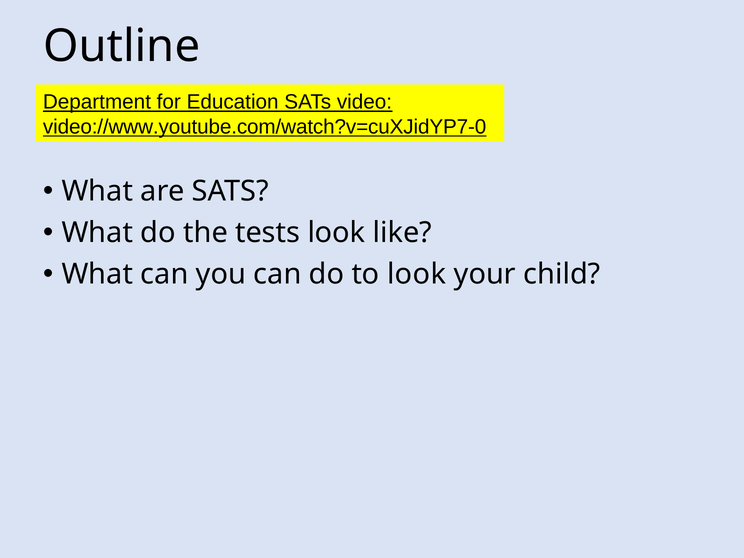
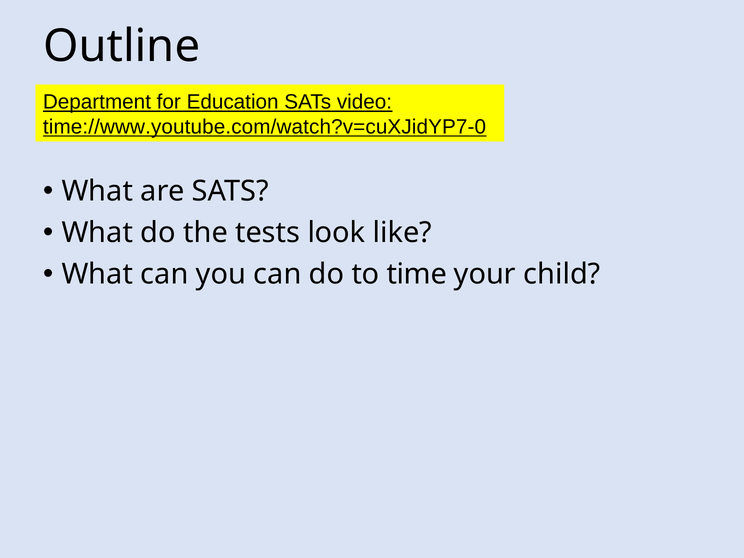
video://www.youtube.com/watch?v=cuXJidYP7-0: video://www.youtube.com/watch?v=cuXJidYP7-0 -> time://www.youtube.com/watch?v=cuXJidYP7-0 (265, 127)
to look: look -> time (417, 274)
